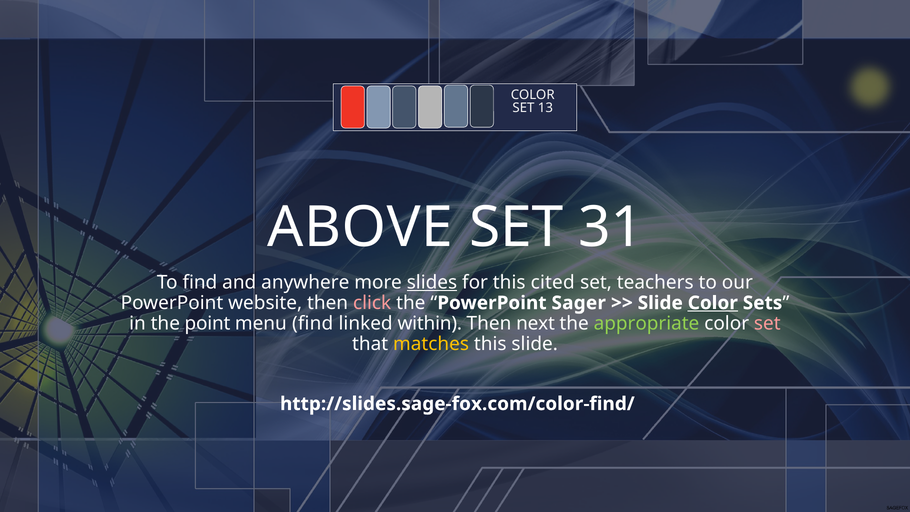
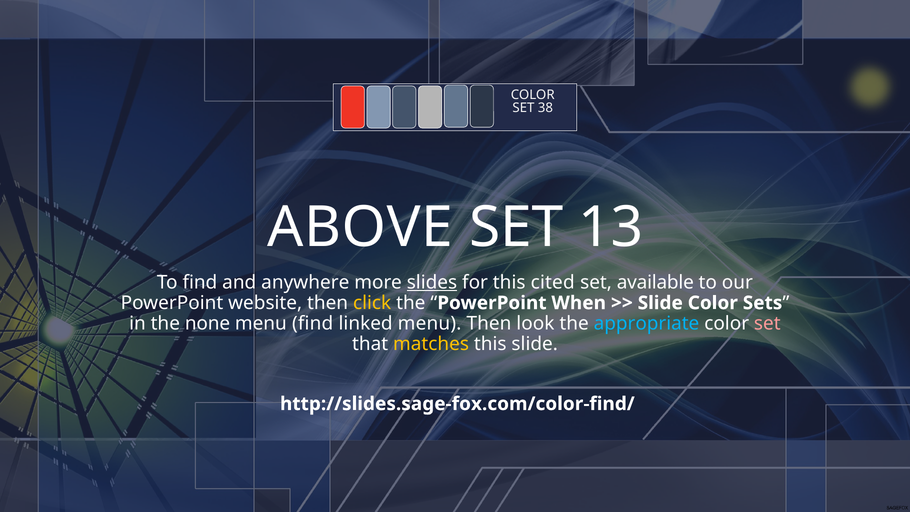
13: 13 -> 38 (545, 108)
31: 31 -> 13 (611, 227)
teachers: teachers -> available (655, 282)
click colour: pink -> yellow (372, 303)
Sager: Sager -> When (579, 303)
Color underline: present -> none (713, 303)
point: point -> none (207, 323)
linked within: within -> menu (430, 323)
next: next -> look (535, 323)
appropriate colour: light green -> light blue (646, 323)
